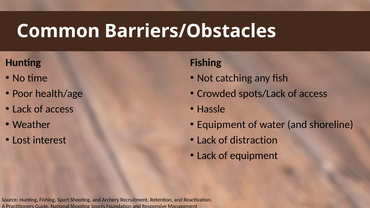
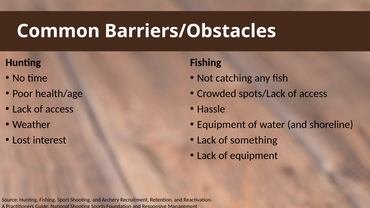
distraction: distraction -> something (254, 140)
